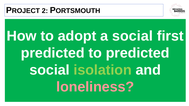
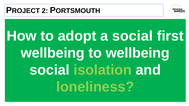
predicted: predicted -> wellbeing (53, 53)
to predicted: predicted -> wellbeing (138, 53)
loneliness colour: pink -> light green (95, 87)
